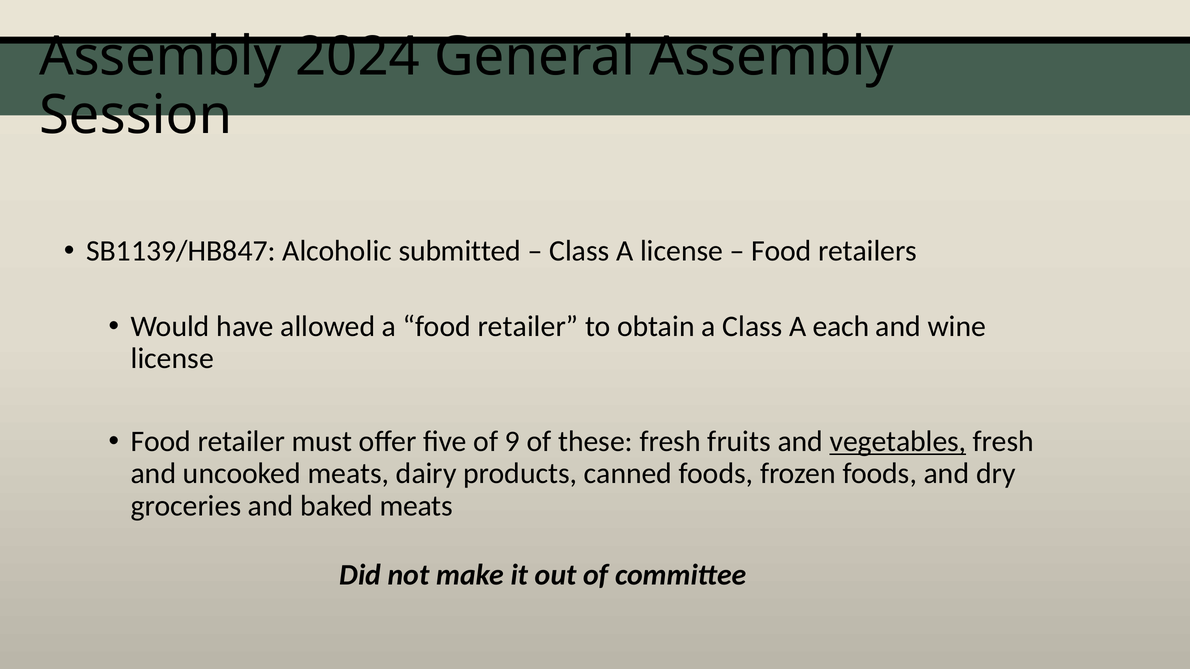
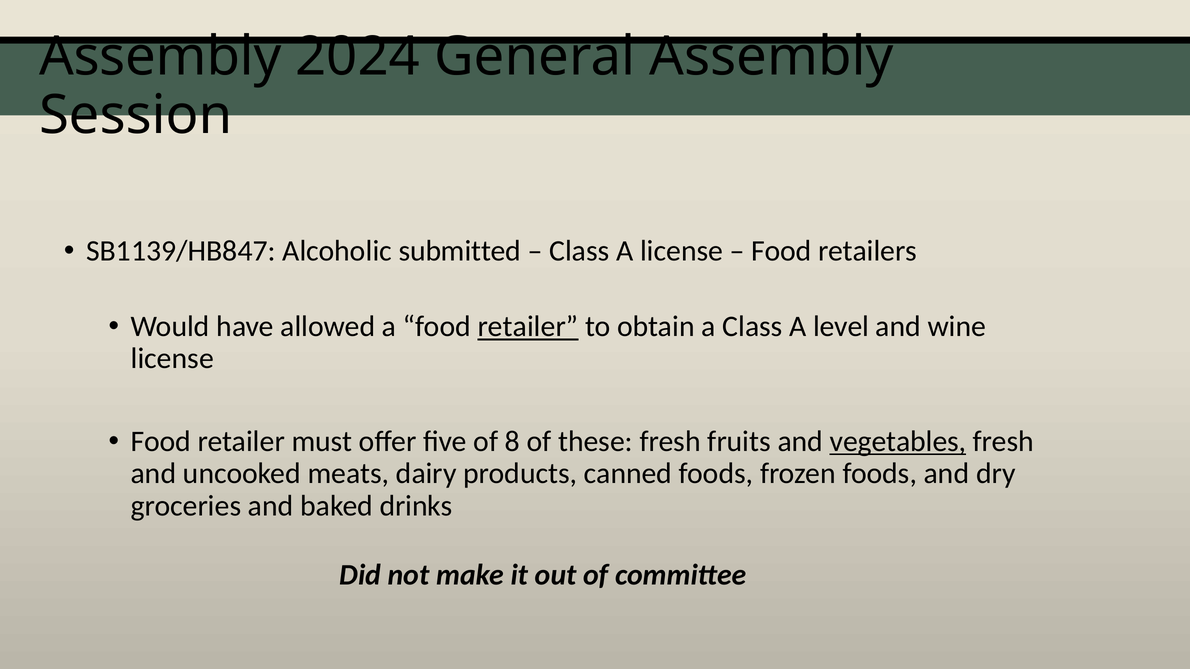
retailer underline: none -> present (528, 327)
each: each -> level (841, 327)
9: 9 -> 8 (512, 442)
baked meats: meats -> drinks (416, 506)
